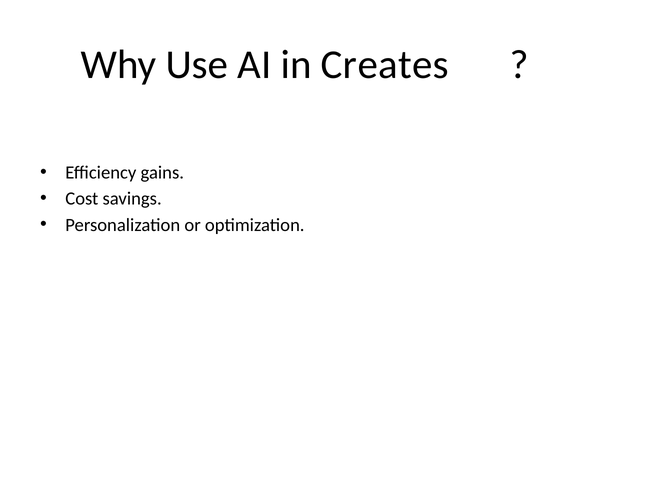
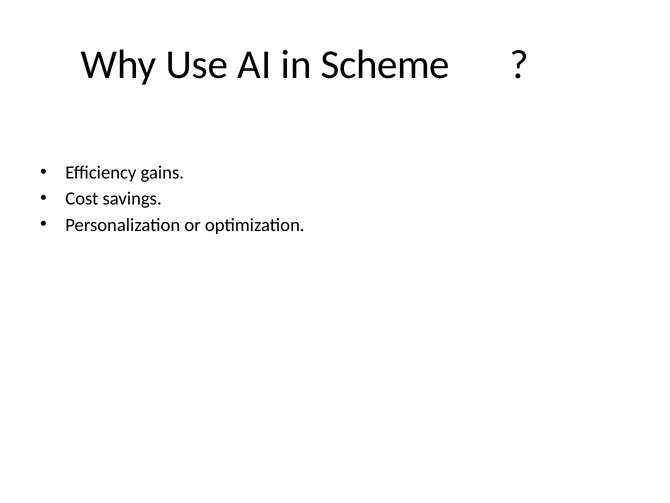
Creates: Creates -> Scheme (385, 65)
